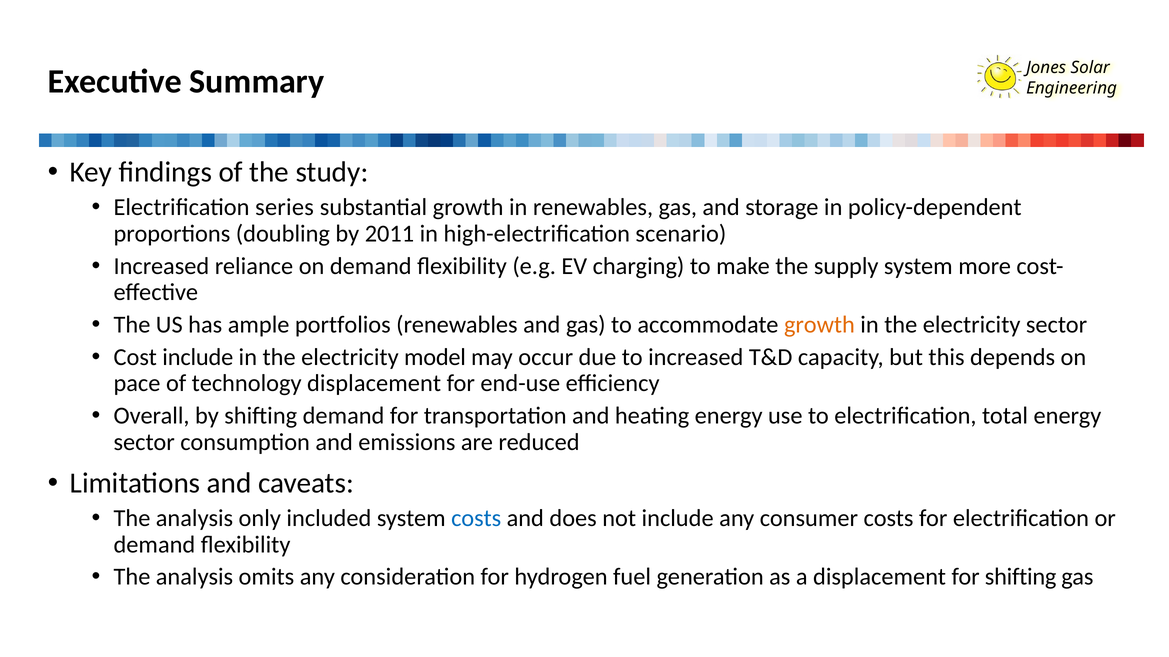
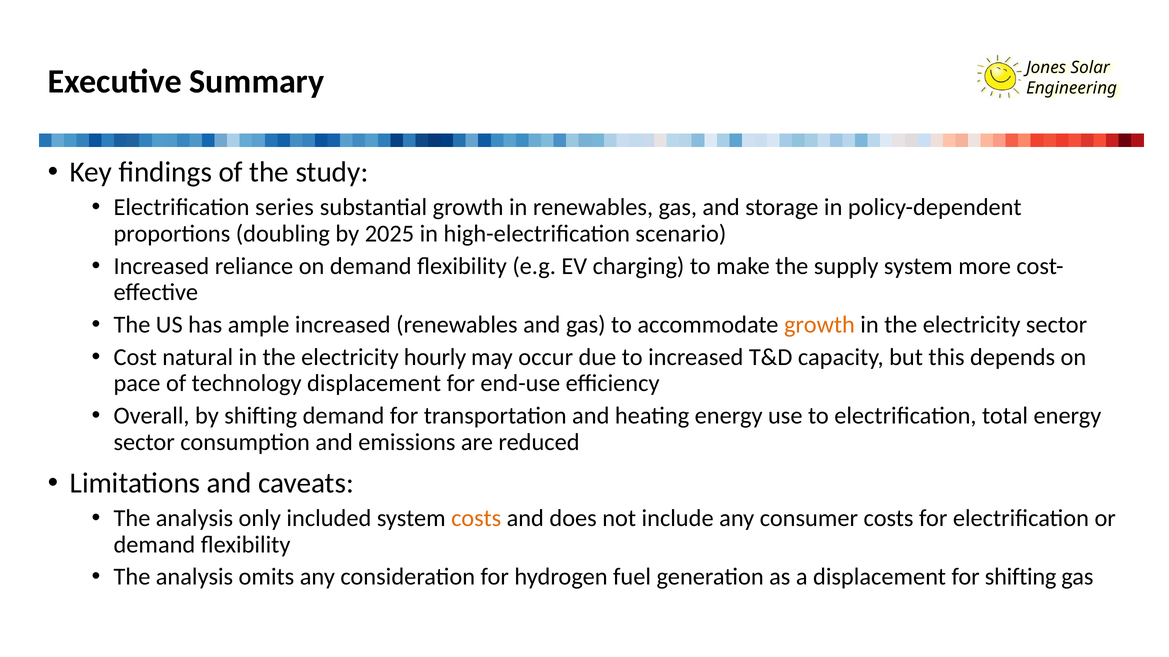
2011: 2011 -> 2025 (389, 234)
ample portfolios: portfolios -> increased (343, 325)
Cost include: include -> natural (198, 357)
model: model -> hourly (435, 357)
costs colour: blue -> orange (476, 519)
